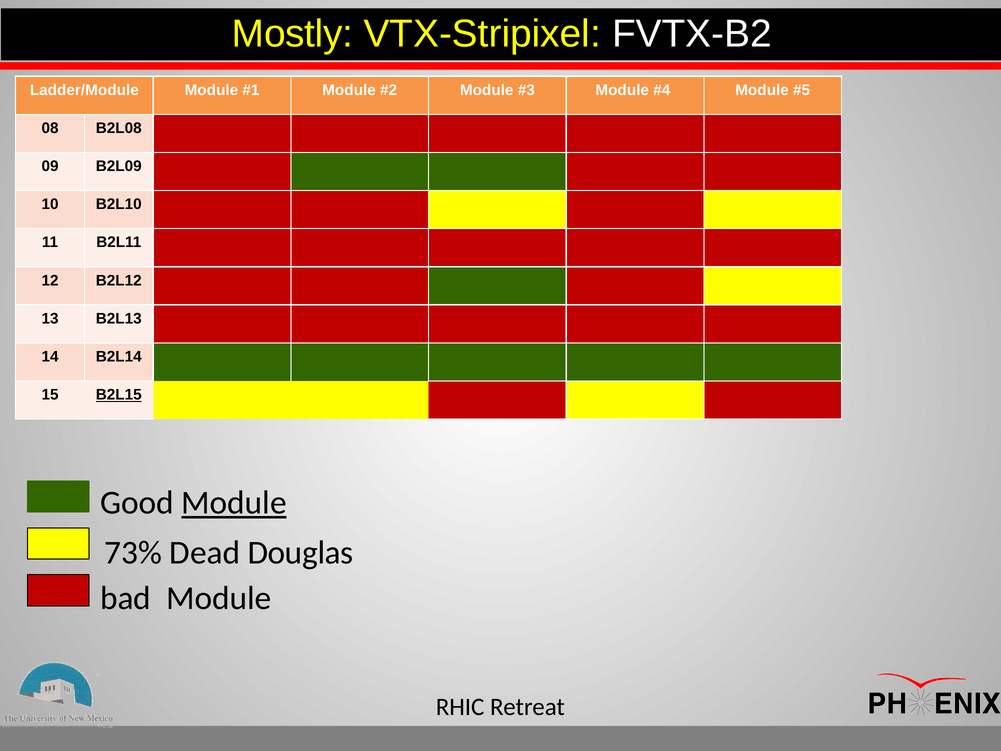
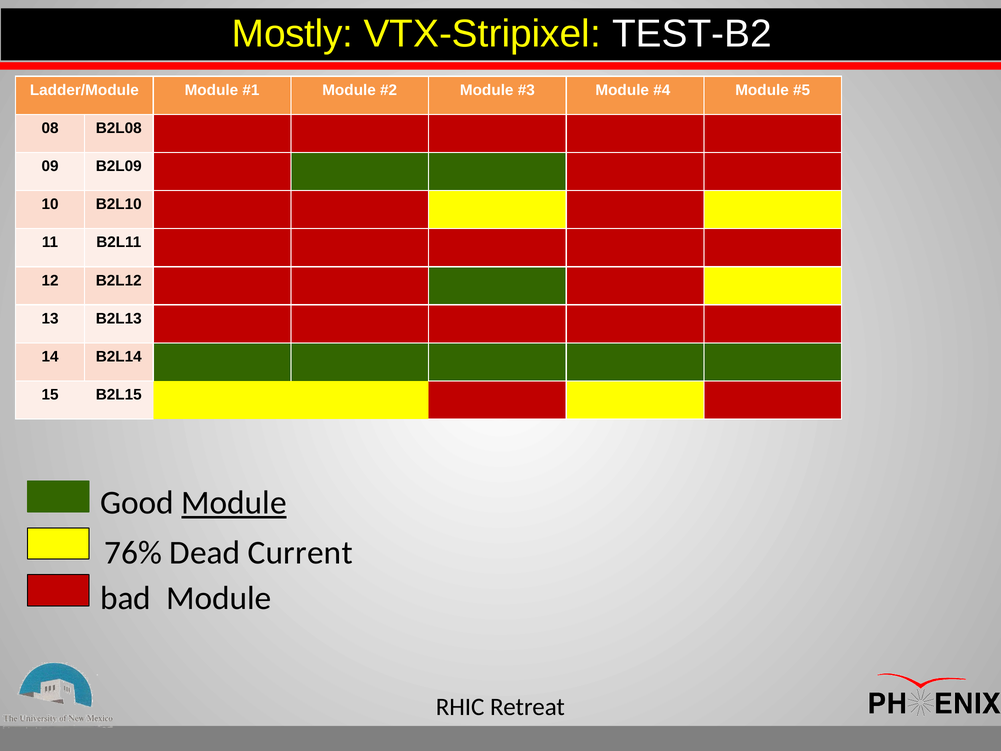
FVTX-B2: FVTX-B2 -> TEST-B2 (692, 34)
B2L15 underline: present -> none (119, 395)
73%: 73% -> 76% (133, 553)
Douglas: Douglas -> Current (300, 553)
